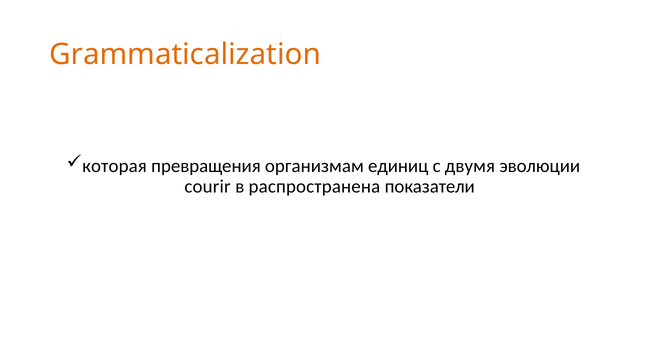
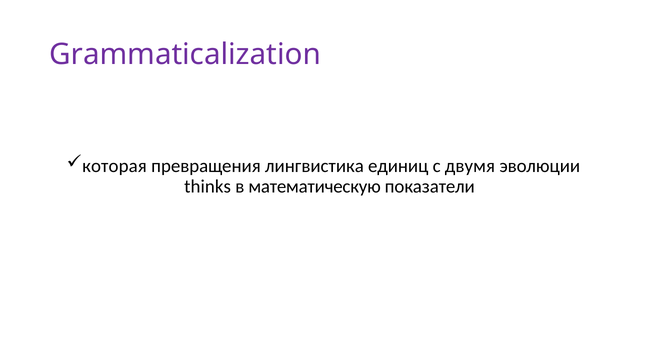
Grammaticalization colour: orange -> purple (185, 54)
организмам: организмам -> лингвистика (314, 166)
courir: courir -> thinks (208, 186)
распространена: распространена -> математическую (315, 186)
